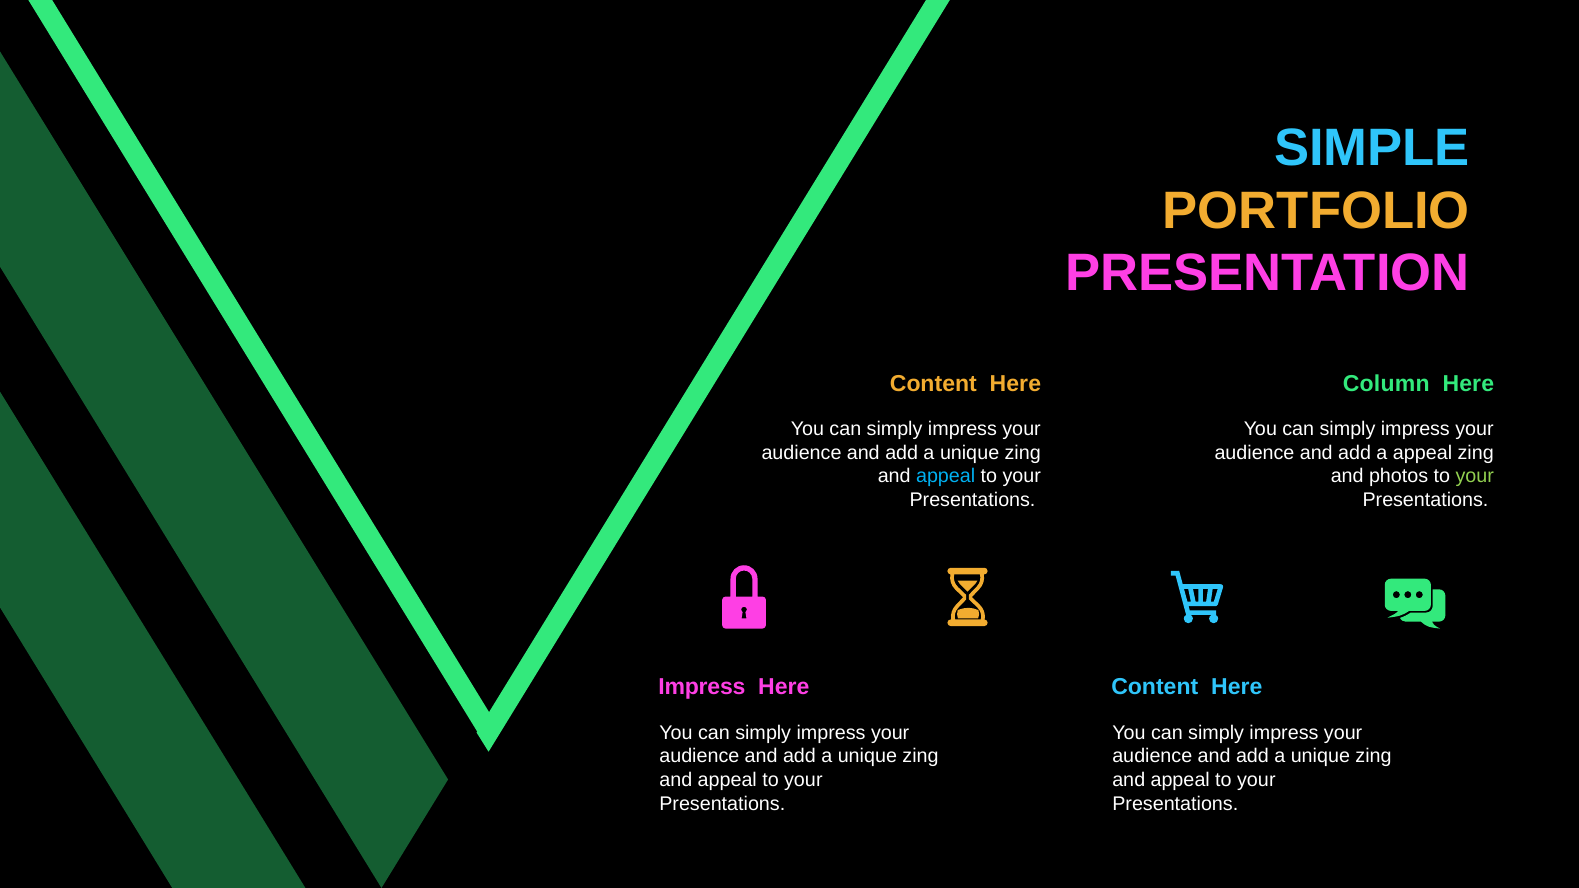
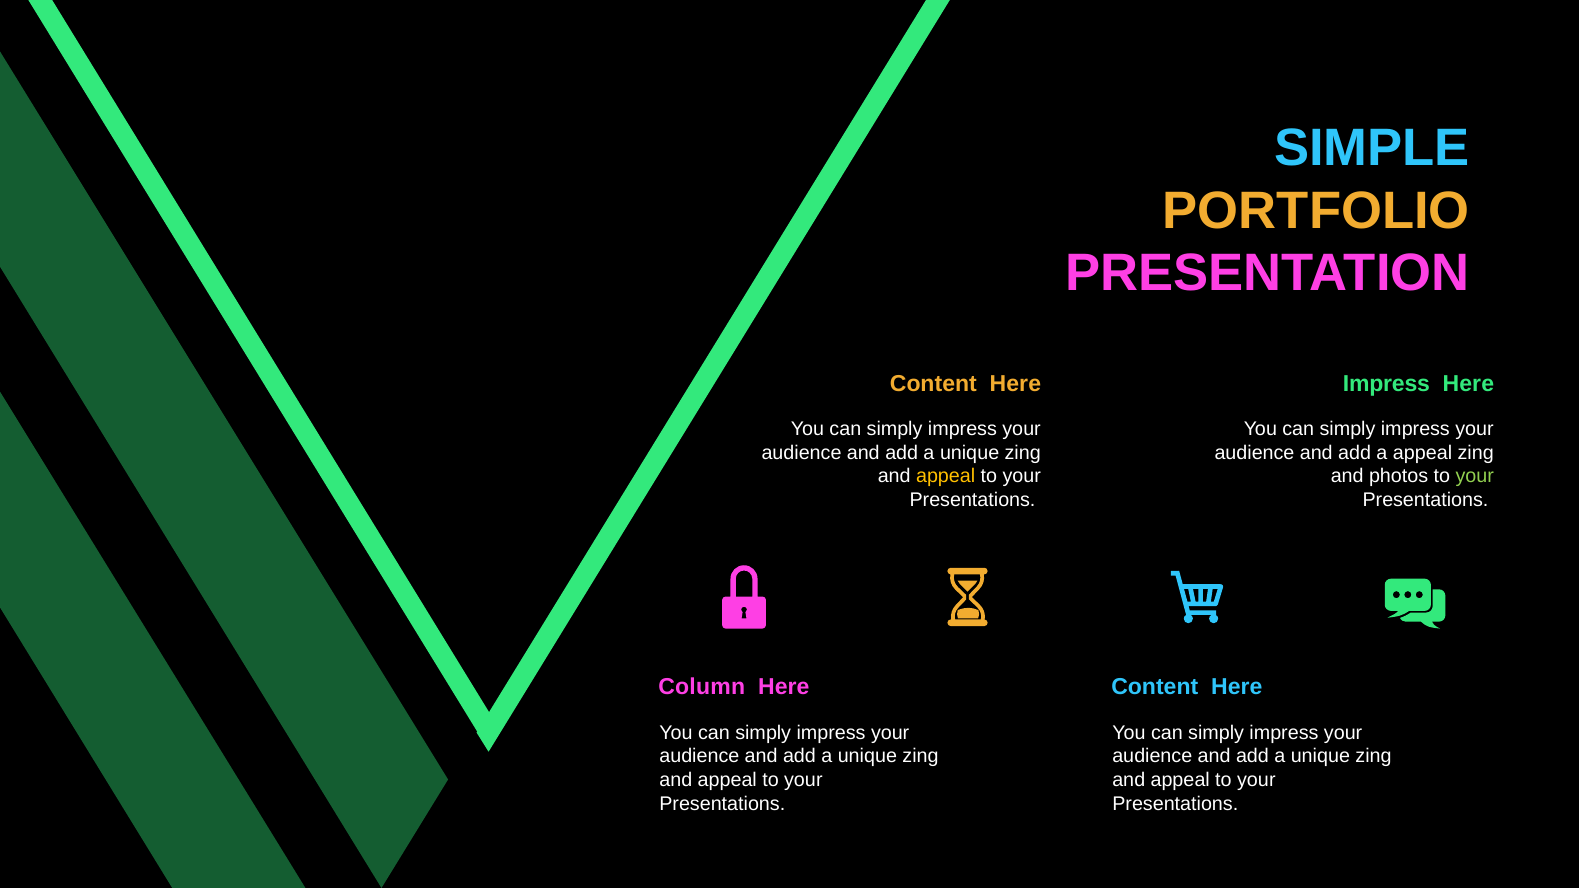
Column: Column -> Impress (1386, 384)
appeal colour: light blue -> yellow (946, 477)
Impress: Impress -> Column (702, 687)
